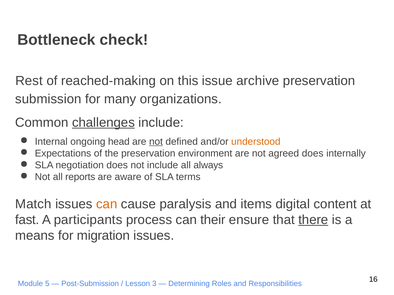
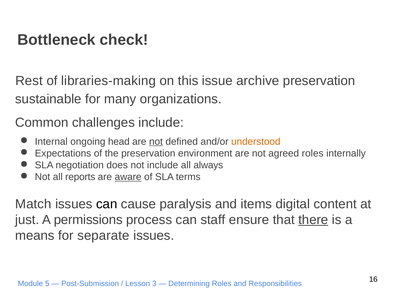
reached-making: reached-making -> libraries-making (109, 81)
submission: submission -> sustainable (48, 99)
challenges underline: present -> none (103, 123)
agreed does: does -> roles (313, 154)
aware underline: none -> present (128, 177)
can colour: orange -> black (107, 204)
fast: fast -> just (27, 220)
participants: participants -> permissions (88, 220)
their: their -> staff (213, 220)
migration: migration -> separate (103, 236)
